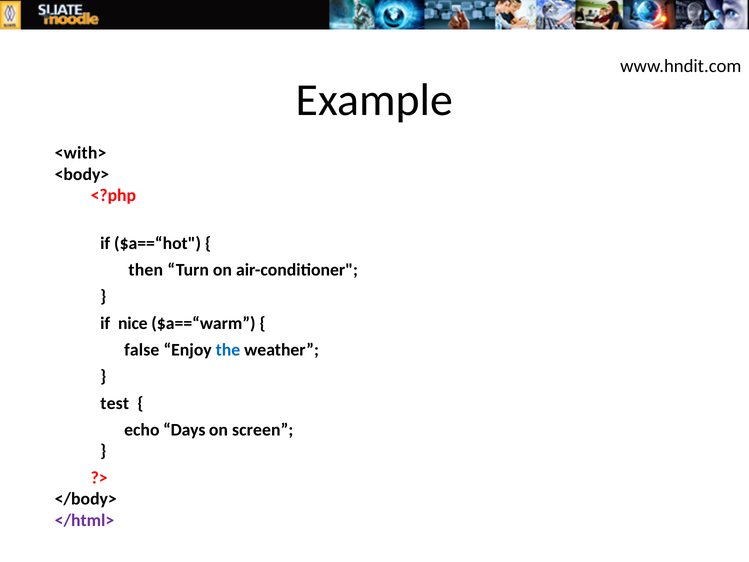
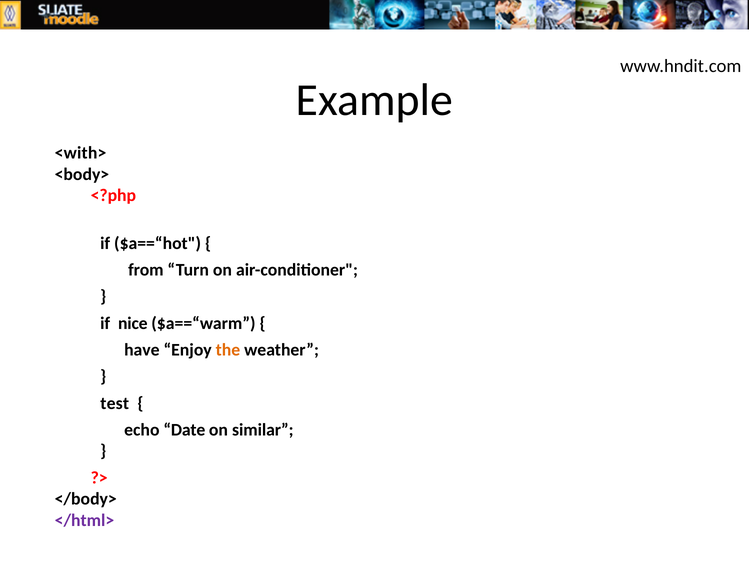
then: then -> from (146, 270)
false: false -> have (142, 350)
the colour: blue -> orange (228, 350)
Days: Days -> Date (184, 430)
screen: screen -> similar (263, 430)
